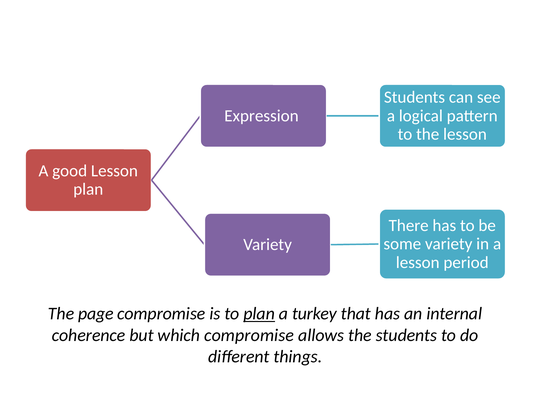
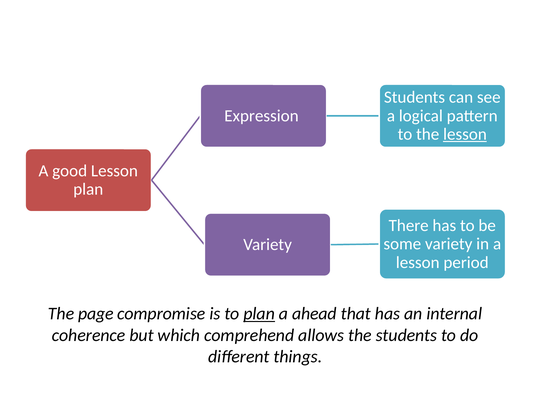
lesson underline: none -> present (465, 134)
turkey: turkey -> ahead (314, 313)
which compromise: compromise -> comprehend (249, 335)
